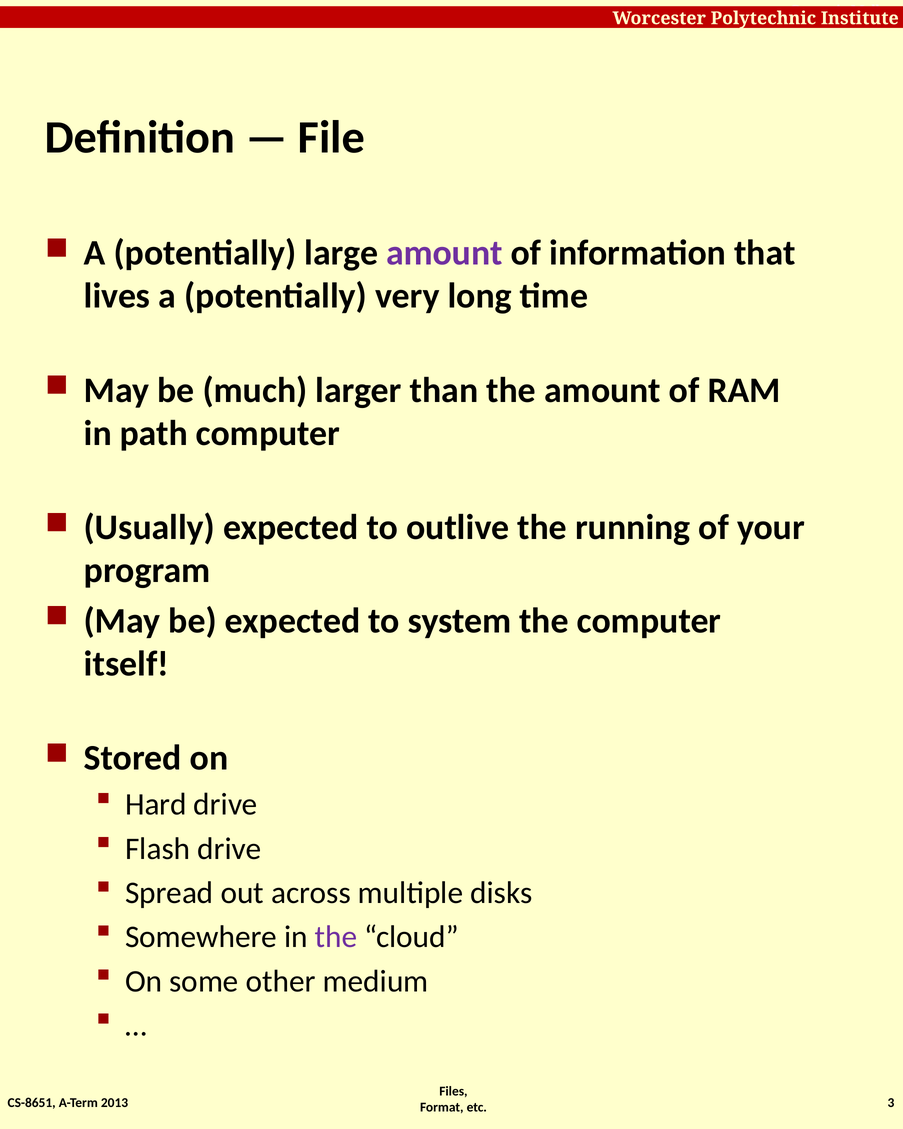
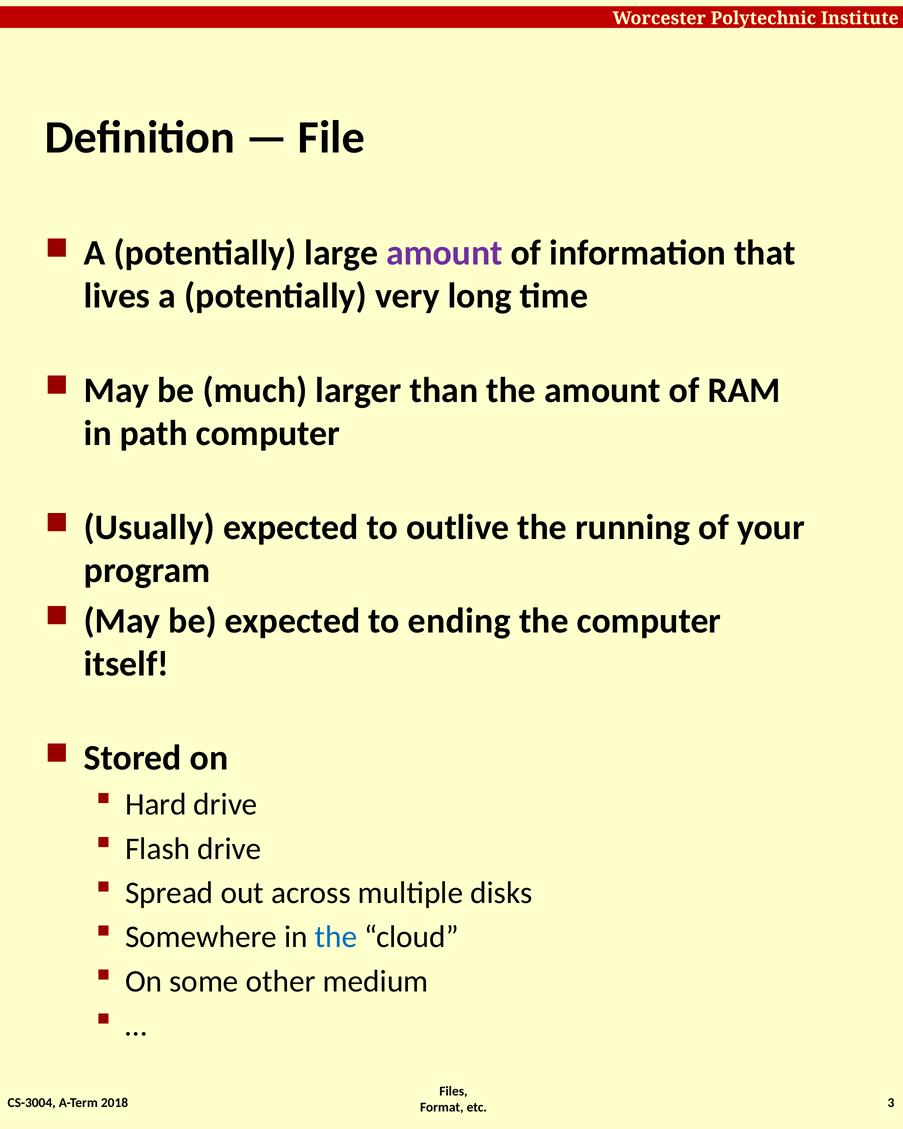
system: system -> ending (459, 621)
the colour: purple -> blue (336, 937)
CS-8651: CS-8651 -> CS-3004 (32, 1103)
2013: 2013 -> 2018 (115, 1103)
